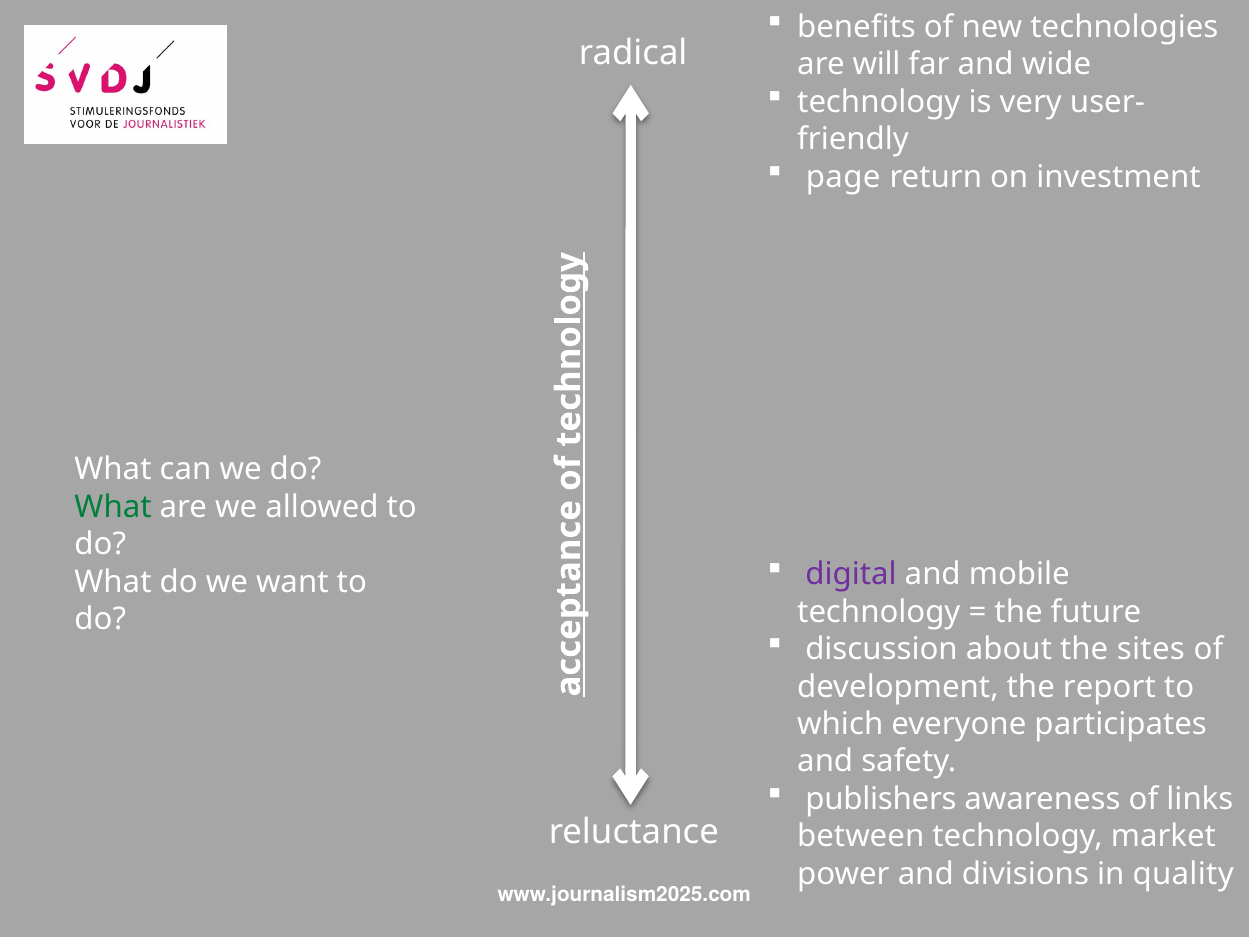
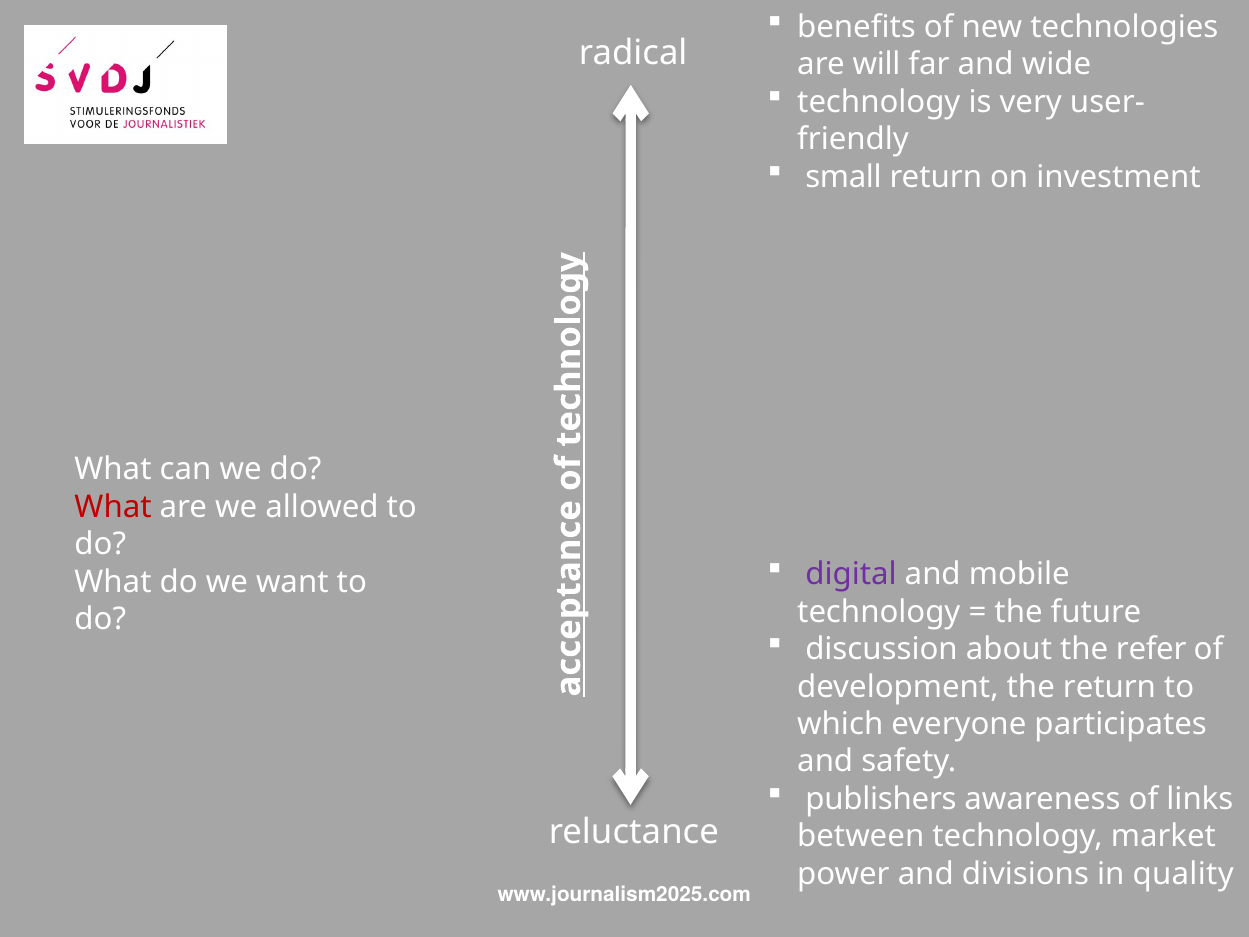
page: page -> small (844, 177)
What colour: green -> red (113, 507)
sites: sites -> refer (1151, 649)
the report: report -> return (1109, 687)
